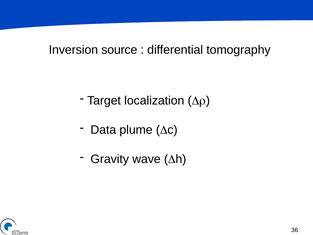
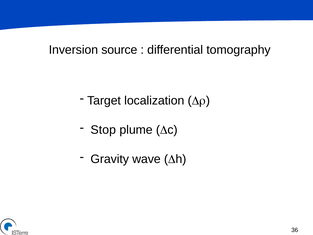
Data: Data -> Stop (103, 130)
